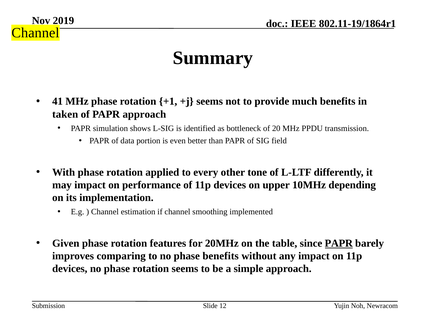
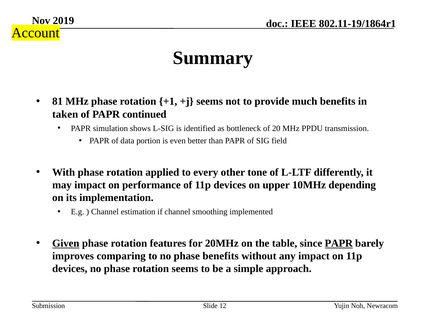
Channel: Channel -> Account (36, 33)
41: 41 -> 81 (58, 102)
PAPR approach: approach -> continued (144, 114)
Given underline: none -> present (66, 244)
